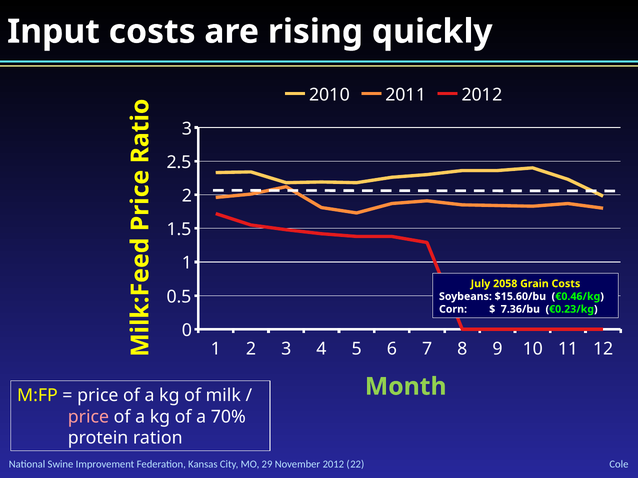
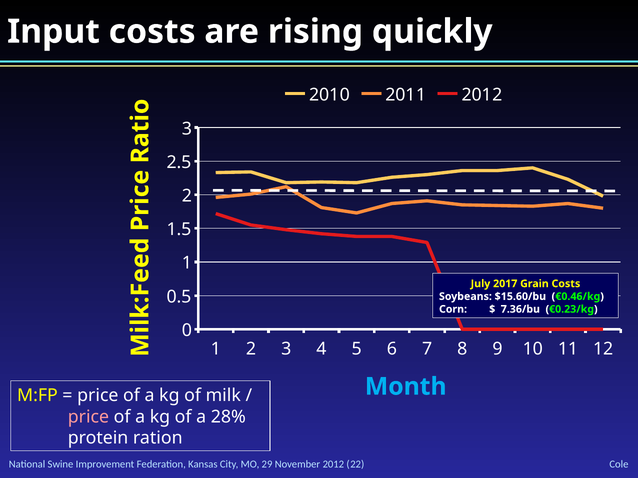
2058: 2058 -> 2017 (505, 284)
Month colour: light green -> light blue (406, 387)
70%: 70% -> 28% (228, 417)
